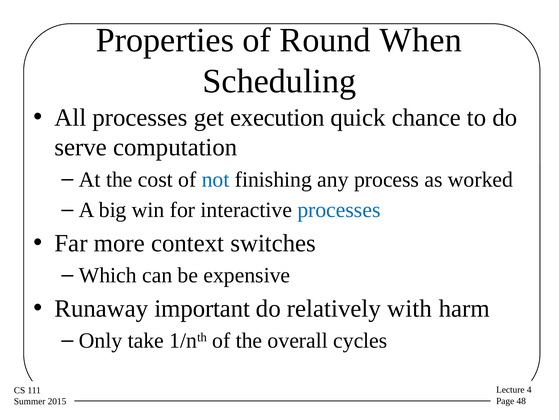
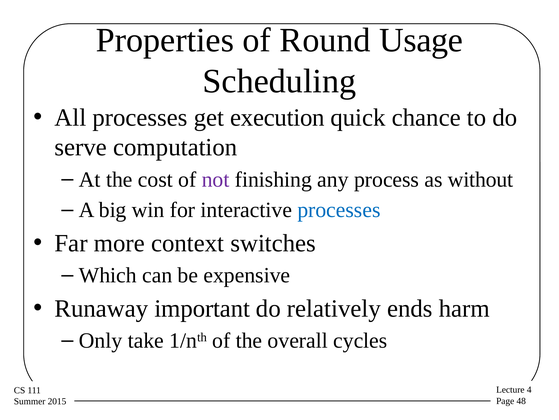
When: When -> Usage (421, 40)
not colour: blue -> purple (216, 179)
worked: worked -> without (481, 179)
with: with -> ends (410, 308)
